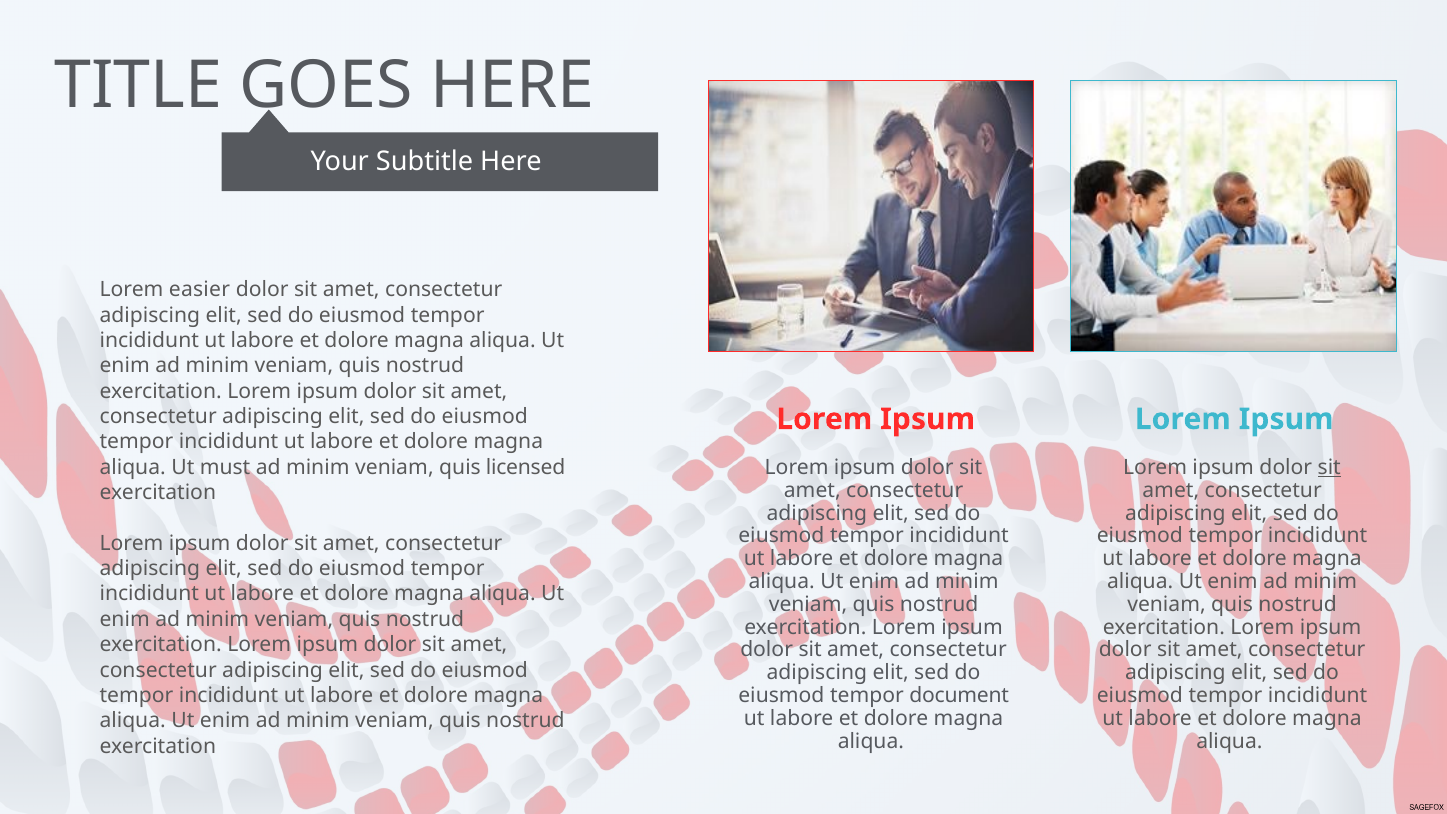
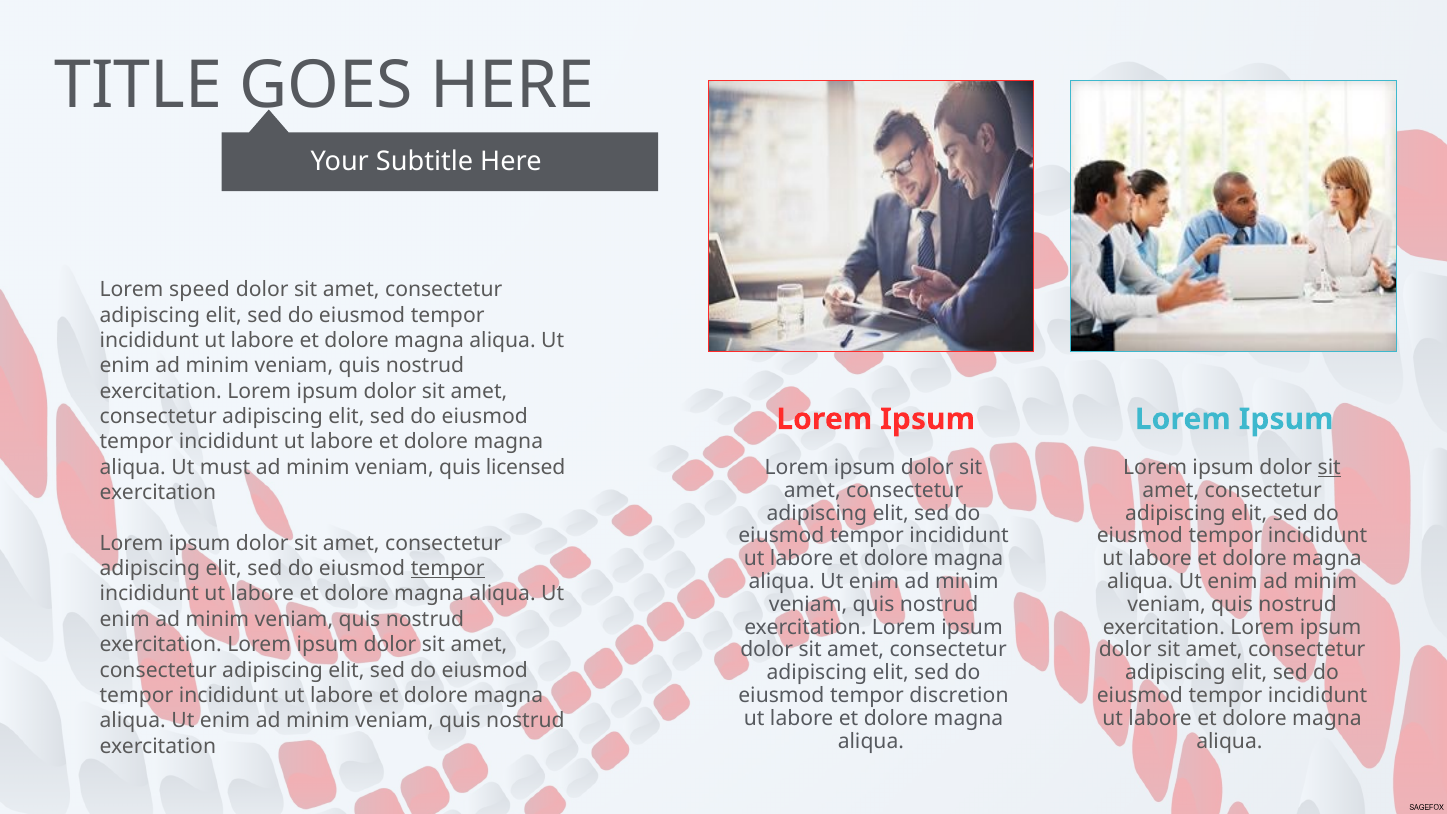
easier: easier -> speed (199, 290)
tempor underline: none -> present (448, 569)
document: document -> discretion (959, 696)
